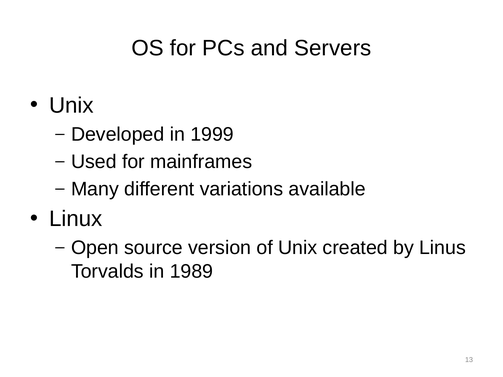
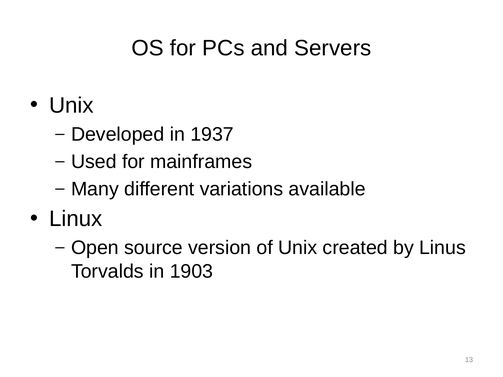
1999: 1999 -> 1937 (212, 134)
1989: 1989 -> 1903 (191, 271)
